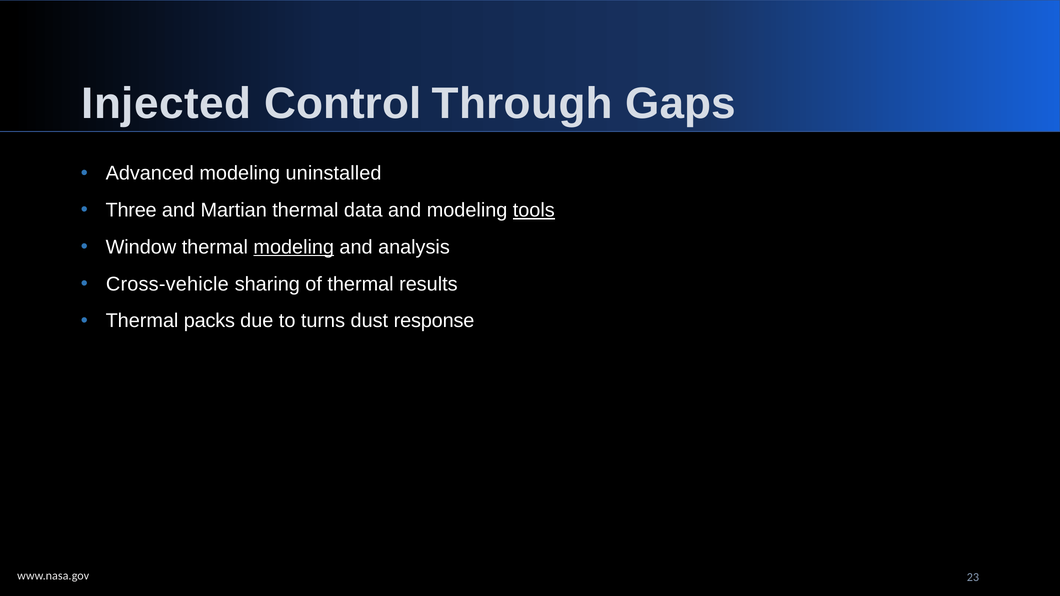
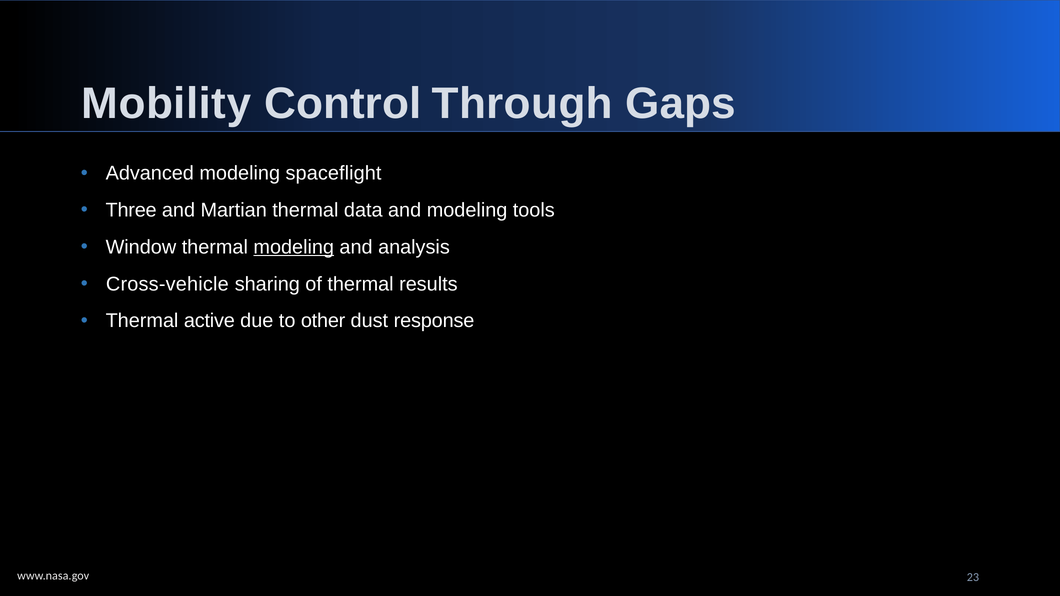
Injected: Injected -> Mobility (166, 104)
uninstalled: uninstalled -> spaceflight (334, 173)
tools underline: present -> none (534, 210)
packs: packs -> active (209, 321)
turns: turns -> other (323, 321)
